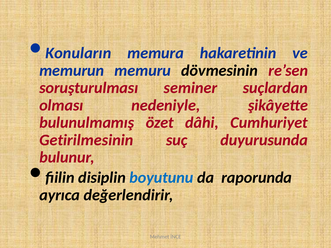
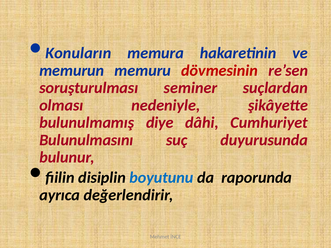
dövmesinin colour: black -> red (220, 71)
özet: özet -> diye (160, 123)
Getirilmesinin: Getirilmesinin -> Bulunulmasını (86, 140)
